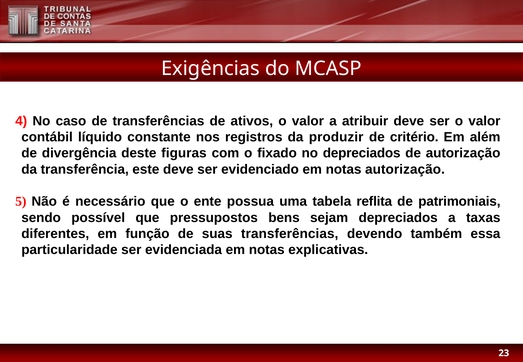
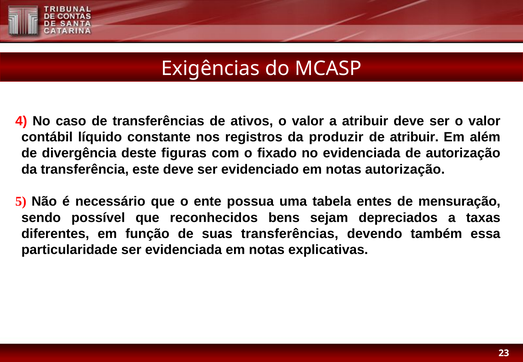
de critério: critério -> atribuir (414, 137)
no depreciados: depreciados -> evidenciada (362, 153)
reflita: reflita -> entes (374, 202)
patrimoniais: patrimoniais -> mensuração (459, 202)
pressupostos: pressupostos -> reconhecidos (214, 218)
